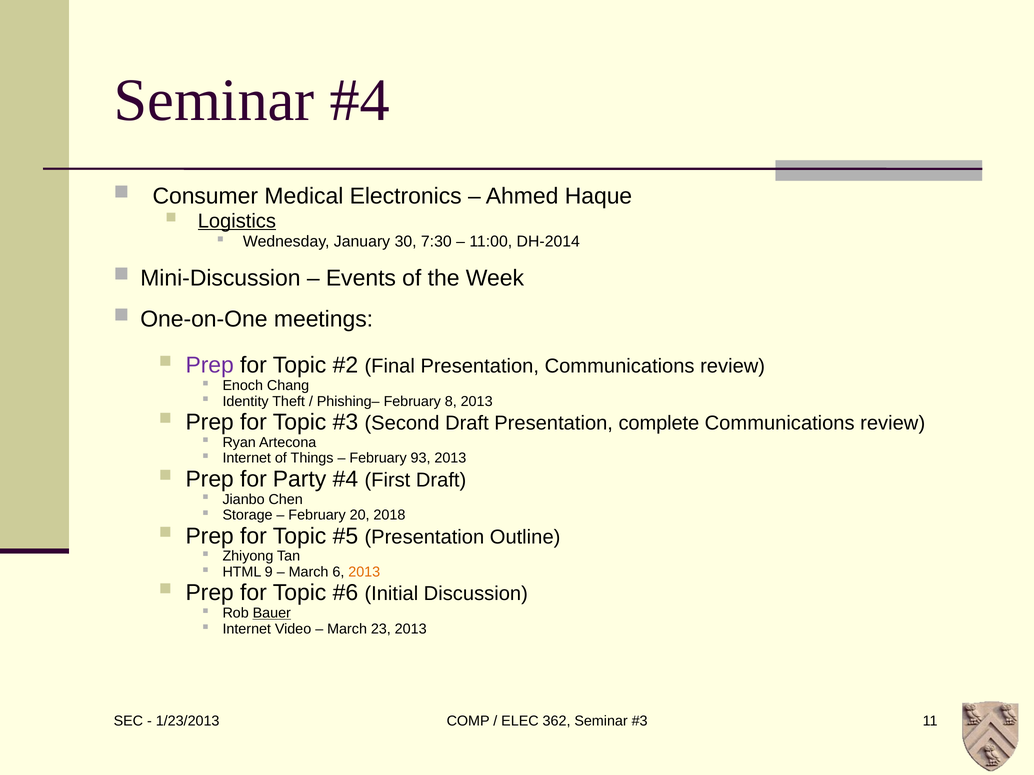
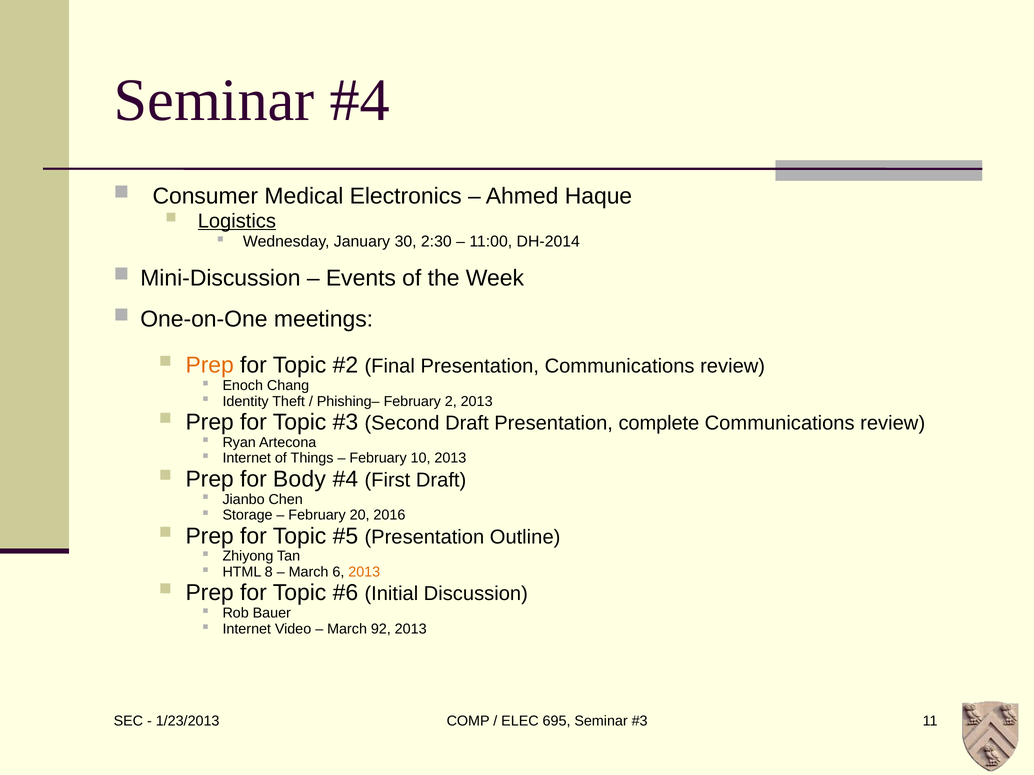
7:30: 7:30 -> 2:30 (436, 242)
Prep colour: purple -> orange (210, 365)
8: 8 -> 2 (451, 402)
93: 93 -> 10 (421, 458)
Party: Party -> Body (299, 479)
2018: 2018 -> 2016 (389, 515)
9: 9 -> 8 (269, 572)
Bauer underline: present -> none (272, 614)
23: 23 -> 92 (381, 629)
362: 362 -> 695 (557, 721)
